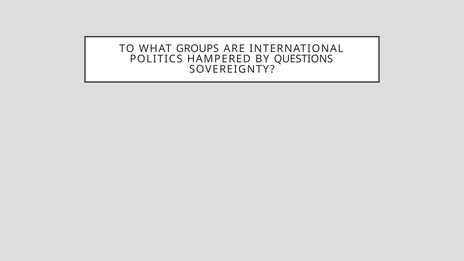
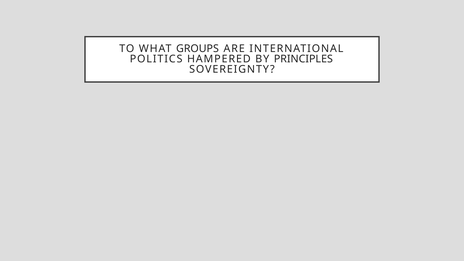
QUESTIONS: QUESTIONS -> PRINCIPLES (303, 59)
